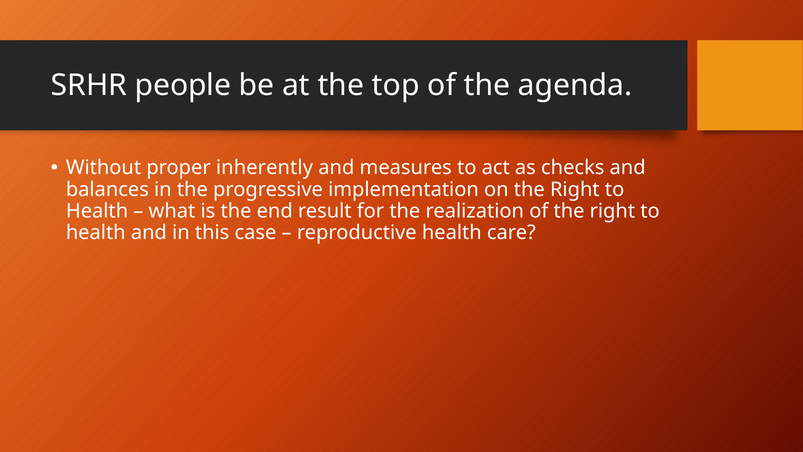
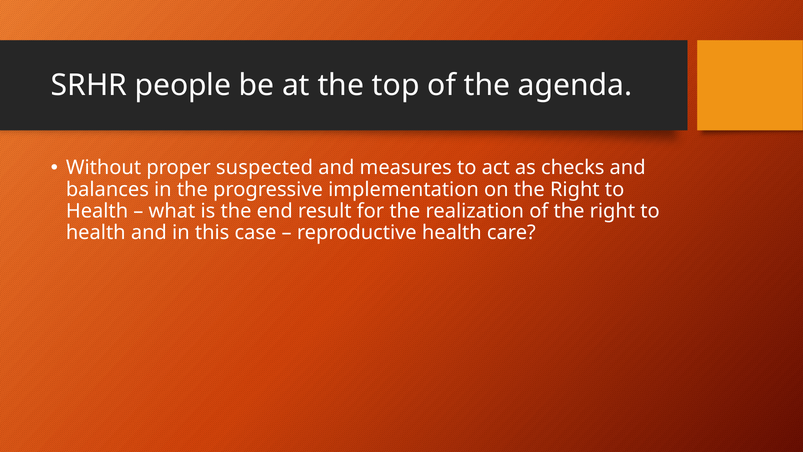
inherently: inherently -> suspected (264, 168)
